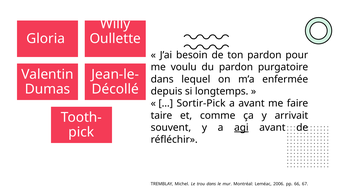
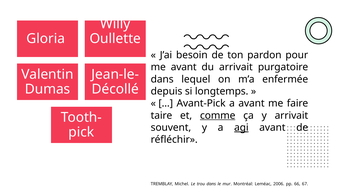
me voulu: voulu -> avant (184, 67)
du pardon: pardon -> arrivait (236, 67)
Sortir-Pick: Sortir-Pick -> Avant-Pick (201, 103)
comme underline: none -> present (218, 115)
